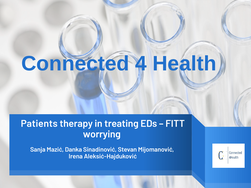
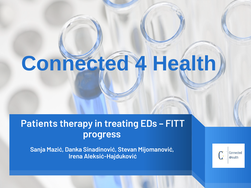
worrying: worrying -> progress (102, 134)
